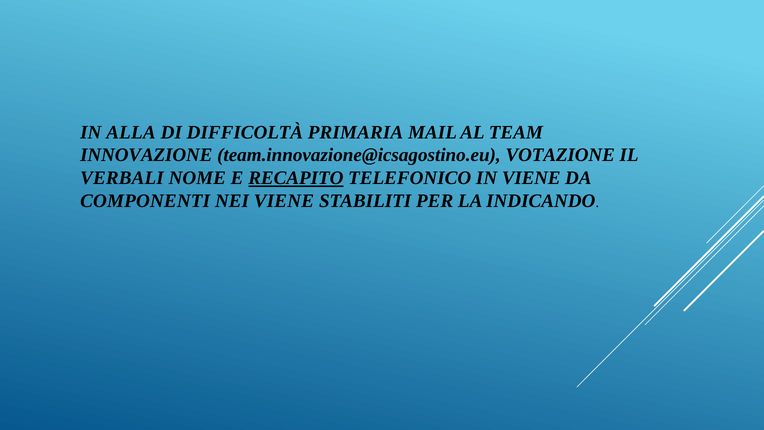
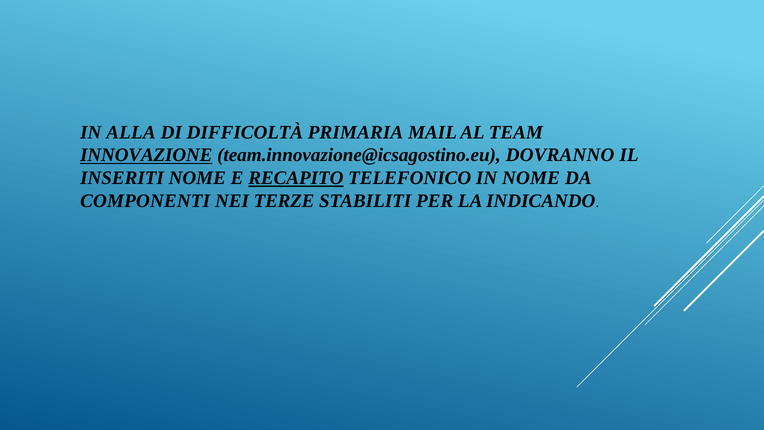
INNOVAZIONE underline: none -> present (146, 155)
VOTAZIONE: VOTAZIONE -> DOVRANNO (560, 155)
VERBALI: VERBALI -> INSERITI (122, 178)
IN VIENE: VIENE -> NOME (531, 178)
NEI VIENE: VIENE -> TERZE (284, 201)
